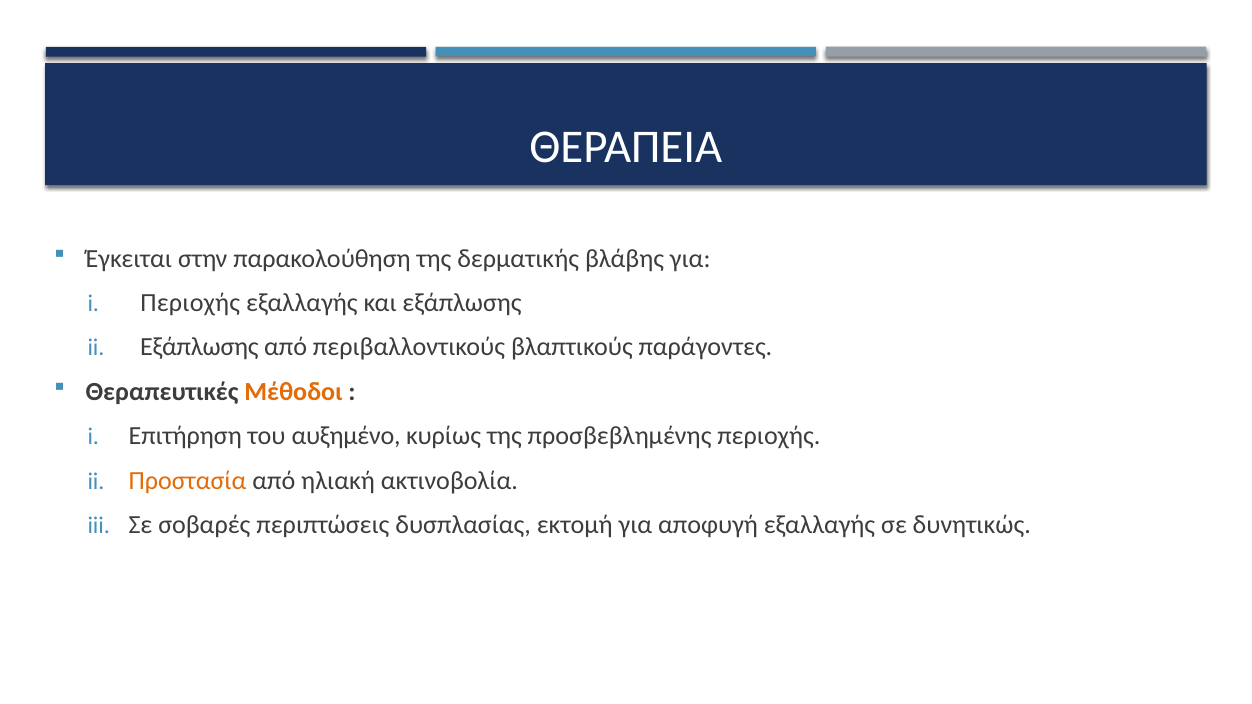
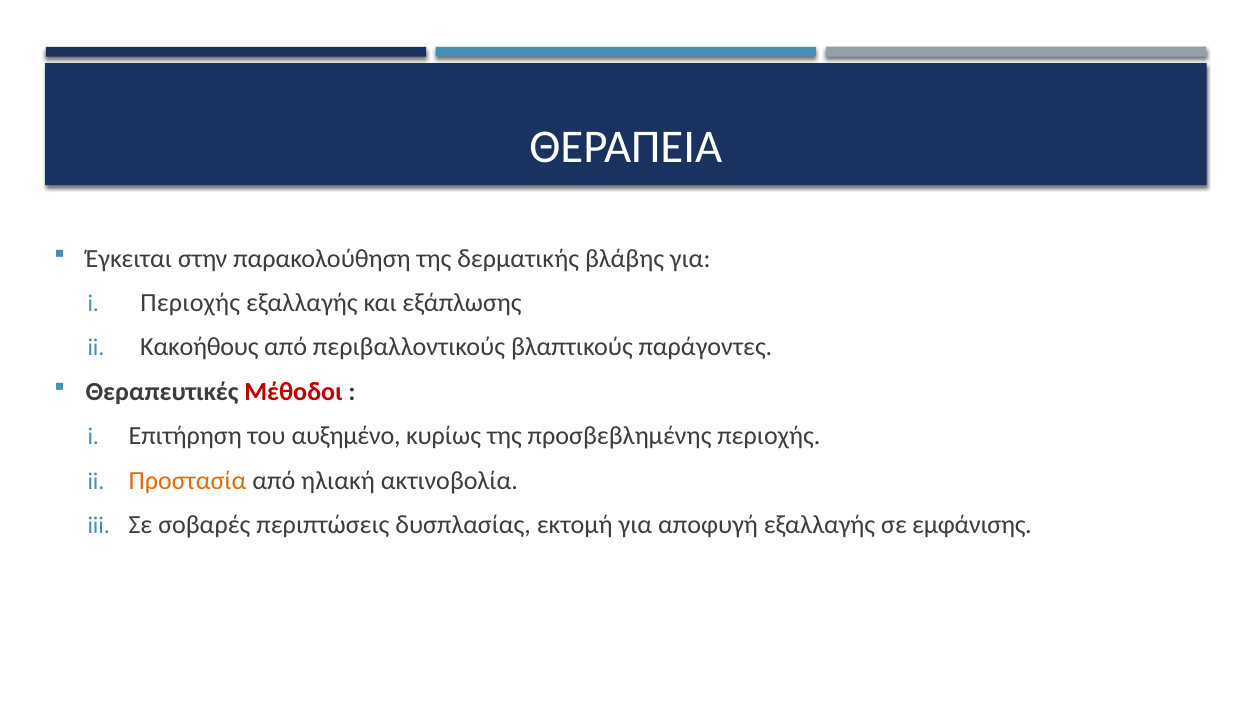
Εξάπλωσης: Εξάπλωσης -> Κακοήθους (199, 347)
Μέθοδοι colour: orange -> red (293, 392)
δυνητικώς: δυνητικώς -> εμφάνισης (972, 525)
